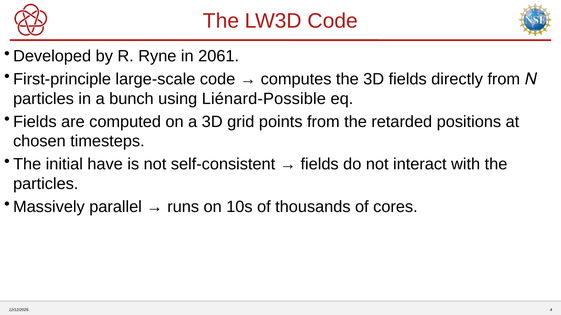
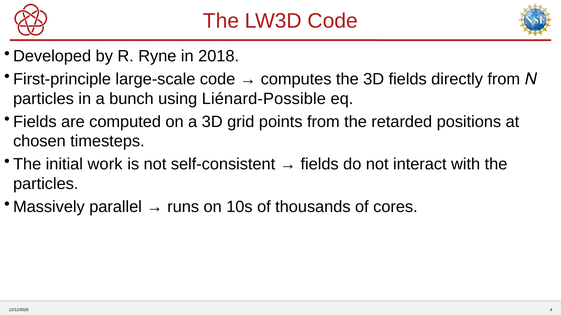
2061: 2061 -> 2018 (219, 56)
have: have -> work (105, 164)
